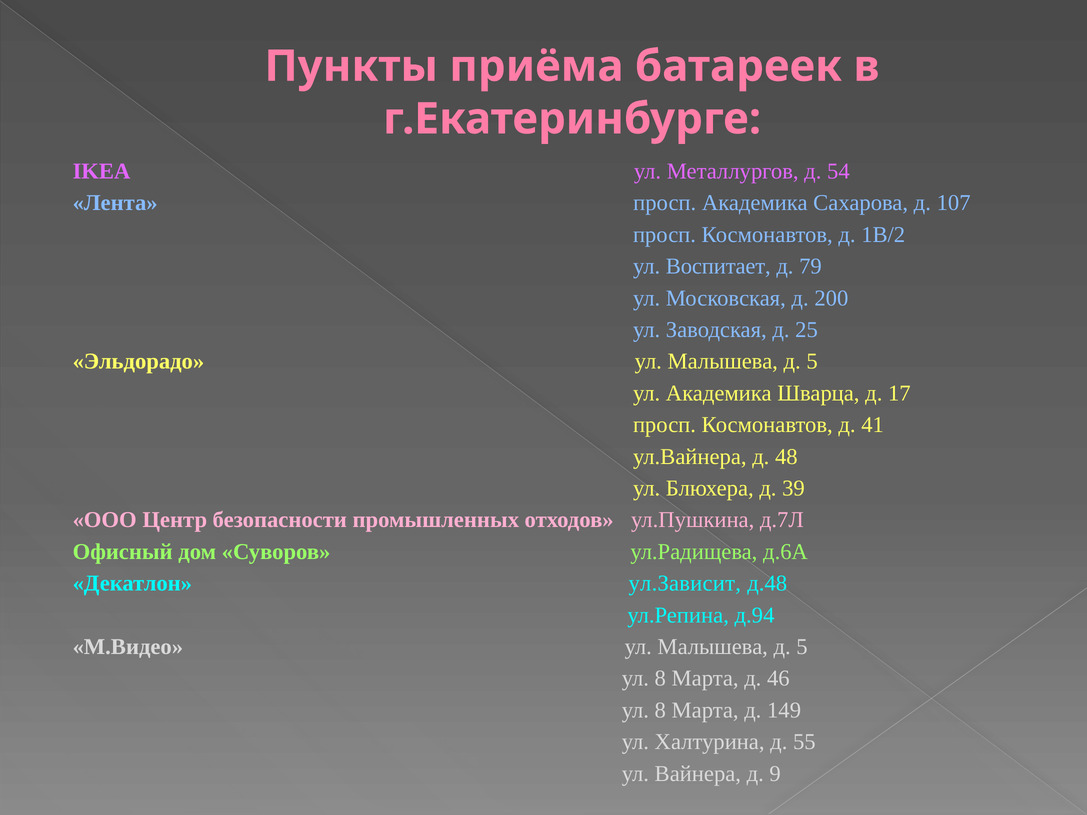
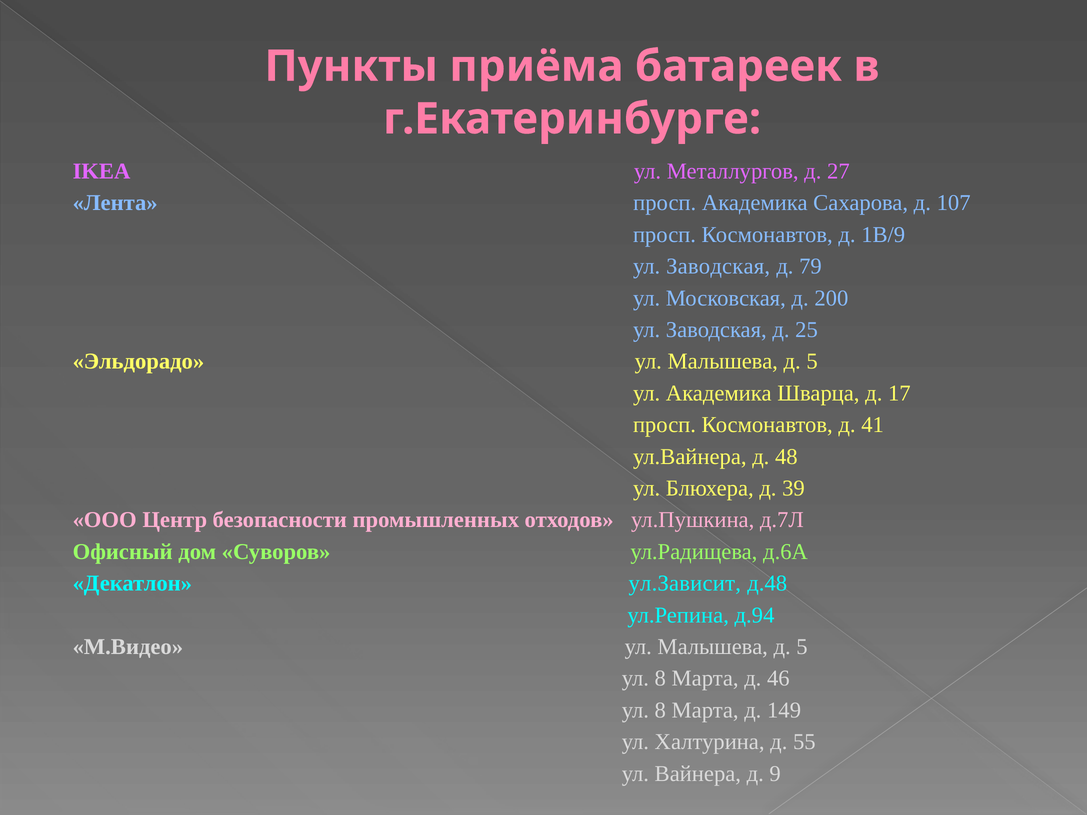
54: 54 -> 27 (838, 171)
1В/2: 1В/2 -> 1В/9 (883, 235)
Воспитает: Воспитает -> Заводская (718, 266)
